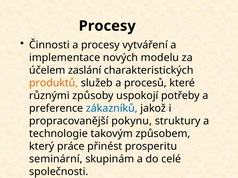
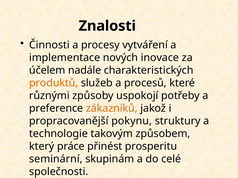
Procesy: Procesy -> Znalosti (107, 26)
modelu: modelu -> inovace (160, 58)
zaslání: zaslání -> nadále (85, 70)
zákazníků colour: blue -> orange (112, 109)
